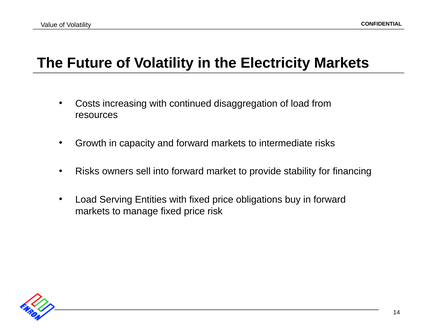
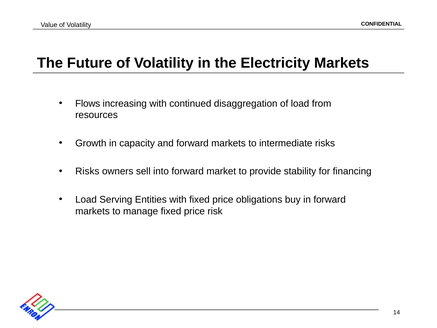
Costs: Costs -> Flows (88, 103)
